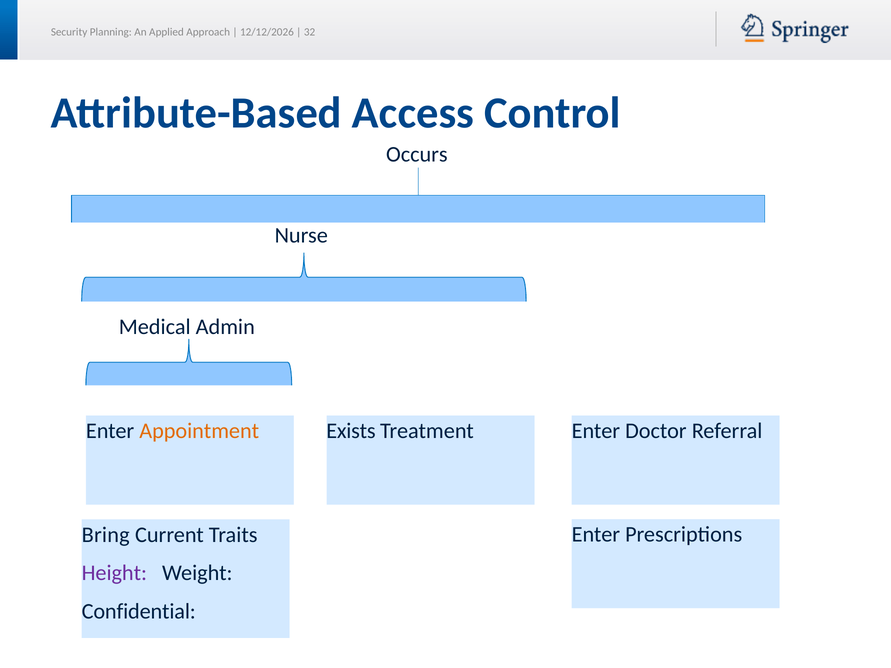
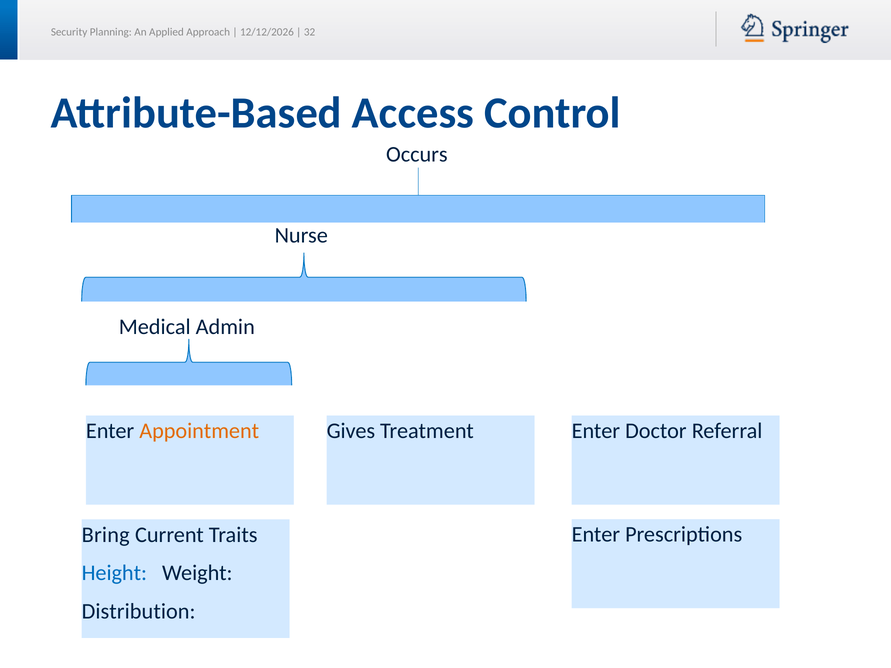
Exists: Exists -> Gives (351, 431)
Height colour: purple -> blue (114, 573)
Confidential: Confidential -> Distribution (139, 612)
